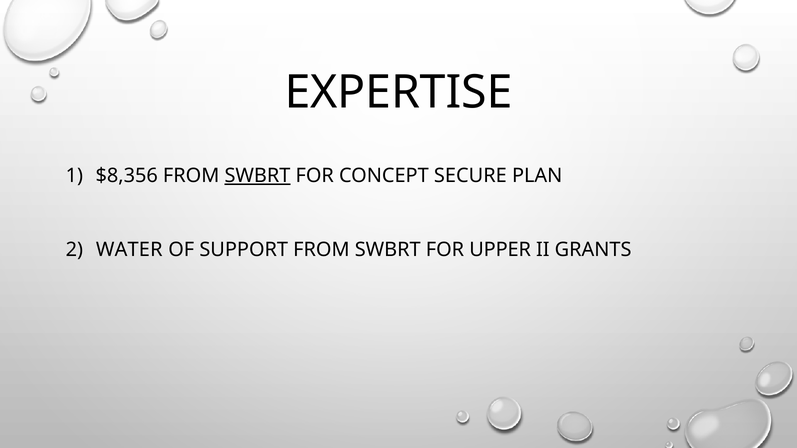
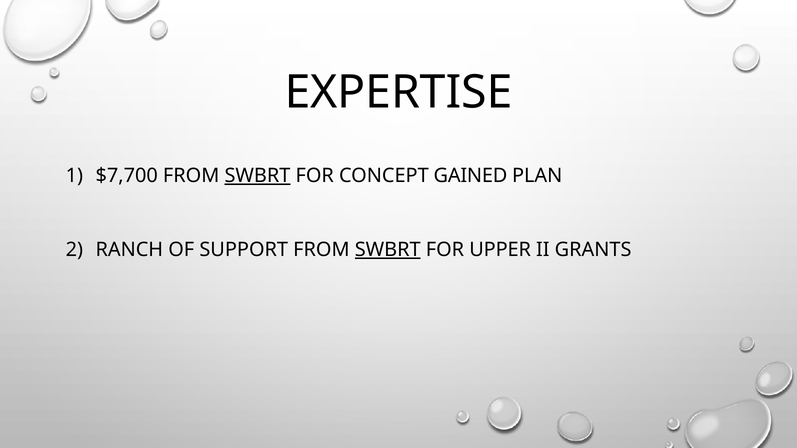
$8,356: $8,356 -> $7,700 (127, 176)
SECURE: SECURE -> GAINED (470, 176)
WATER: WATER -> RANCH (129, 250)
SWBRT underline: none -> present (388, 250)
